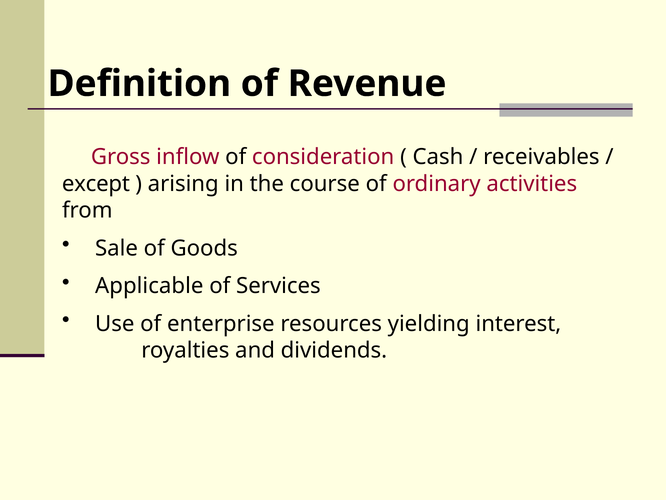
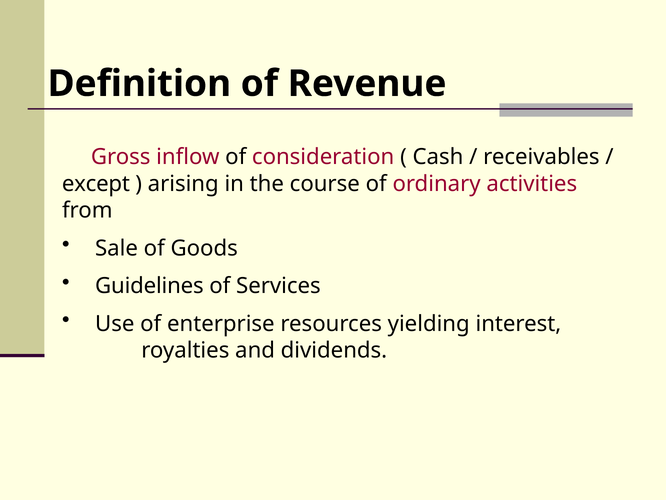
Applicable: Applicable -> Guidelines (149, 286)
